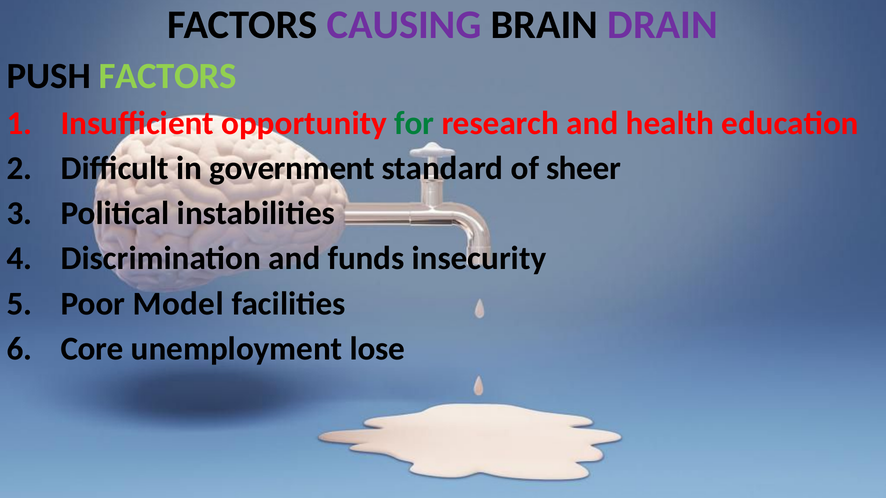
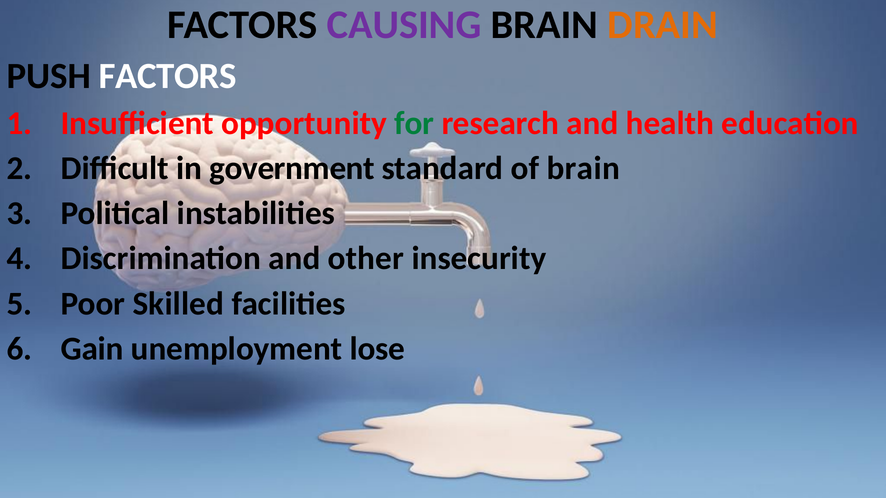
DRAIN colour: purple -> orange (663, 25)
FACTORS colour: light green -> white (168, 76)
of sheer: sheer -> brain (583, 168)
funds: funds -> other (366, 259)
Model: Model -> Skilled (178, 304)
Core: Core -> Gain (92, 349)
